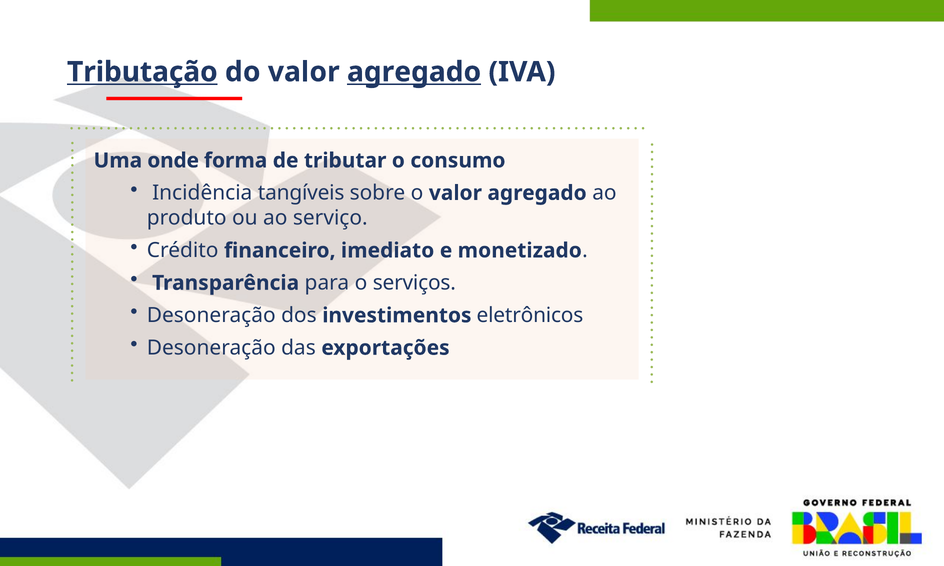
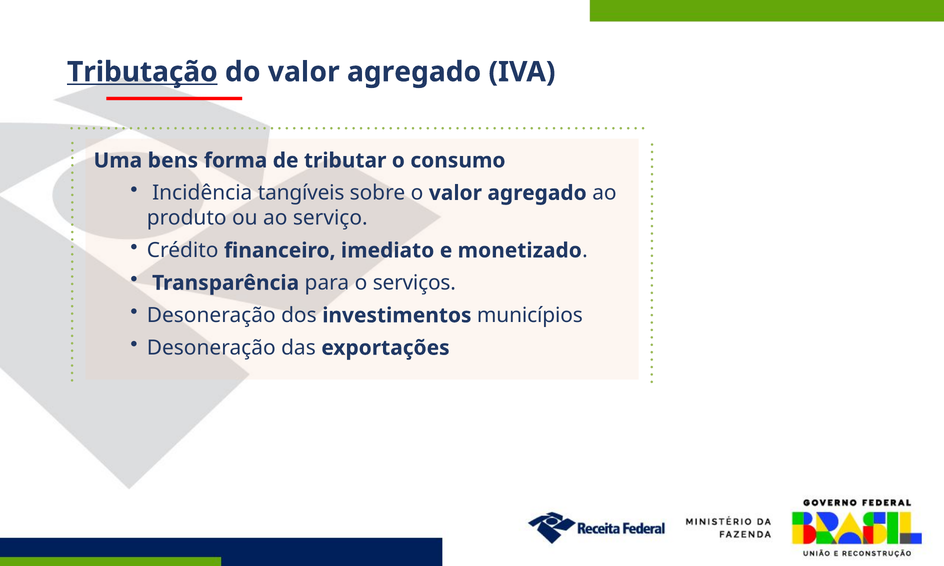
agregado underline: present -> none (414, 72)
onde: onde -> bens (173, 161)
eletrônicos: eletrônicos -> municípios (530, 316)
